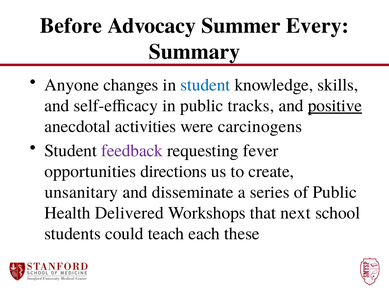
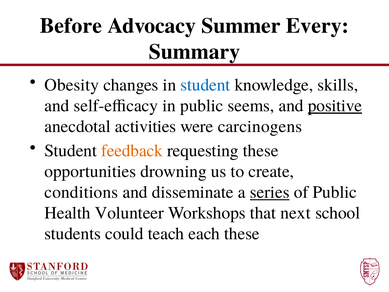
Anyone: Anyone -> Obesity (72, 85)
tracks: tracks -> seems (251, 106)
feedback colour: purple -> orange (132, 151)
requesting fever: fever -> these (261, 151)
directions: directions -> drowning (174, 171)
unsanitary: unsanitary -> conditions (81, 192)
series underline: none -> present (270, 192)
Delivered: Delivered -> Volunteer (129, 213)
